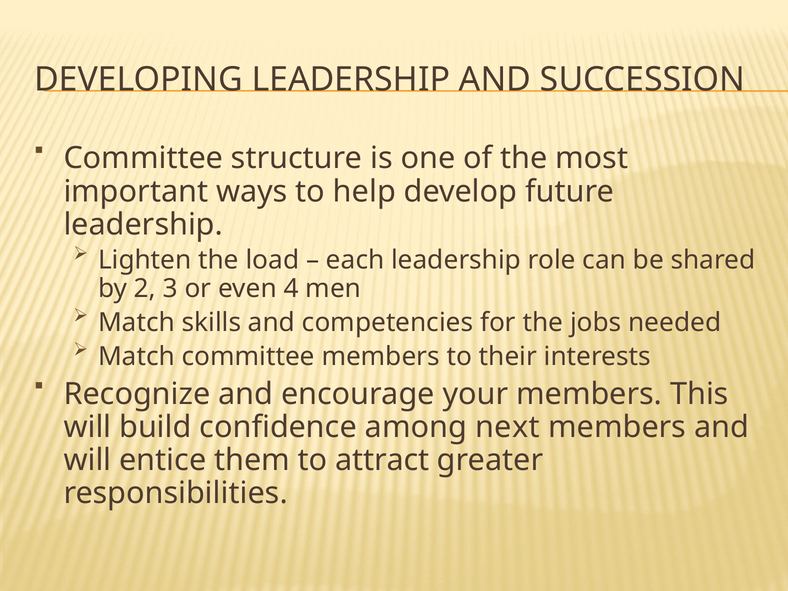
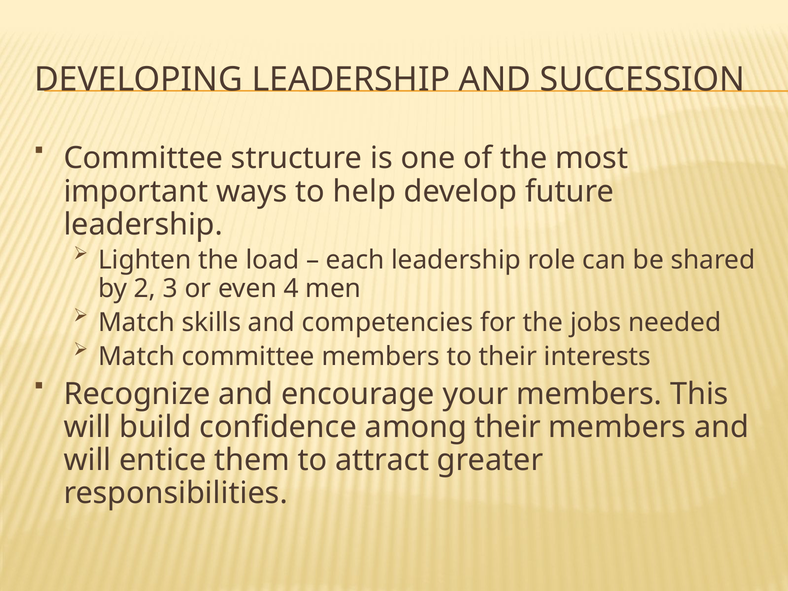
among next: next -> their (508, 427)
